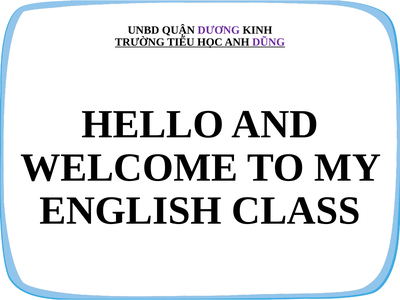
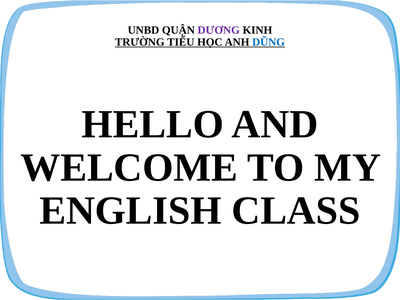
DŨNG colour: purple -> blue (269, 42)
